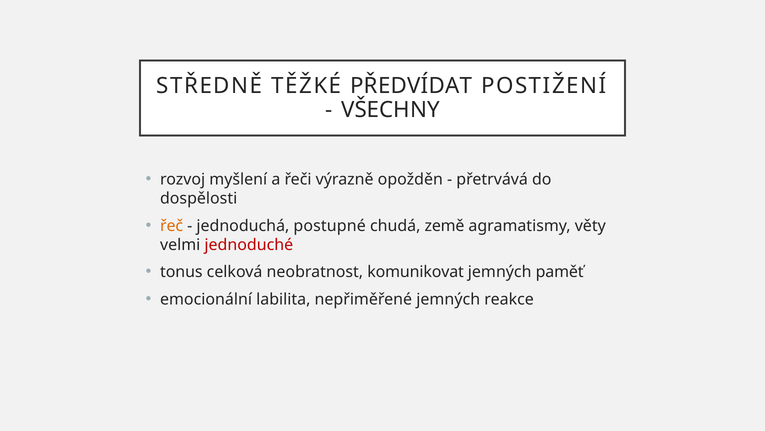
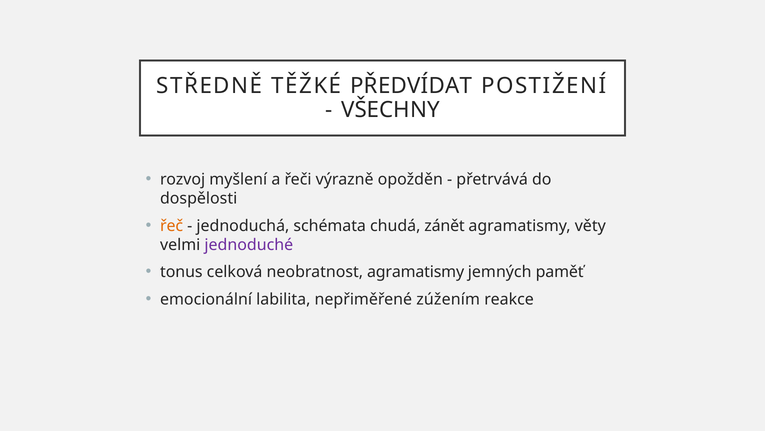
postupné: postupné -> schémata (330, 225)
země: země -> zánět (445, 225)
jednoduché colour: red -> purple (249, 245)
neobratnost komunikovat: komunikovat -> agramatismy (416, 272)
nepřiměřené jemných: jemných -> zúžením (448, 299)
